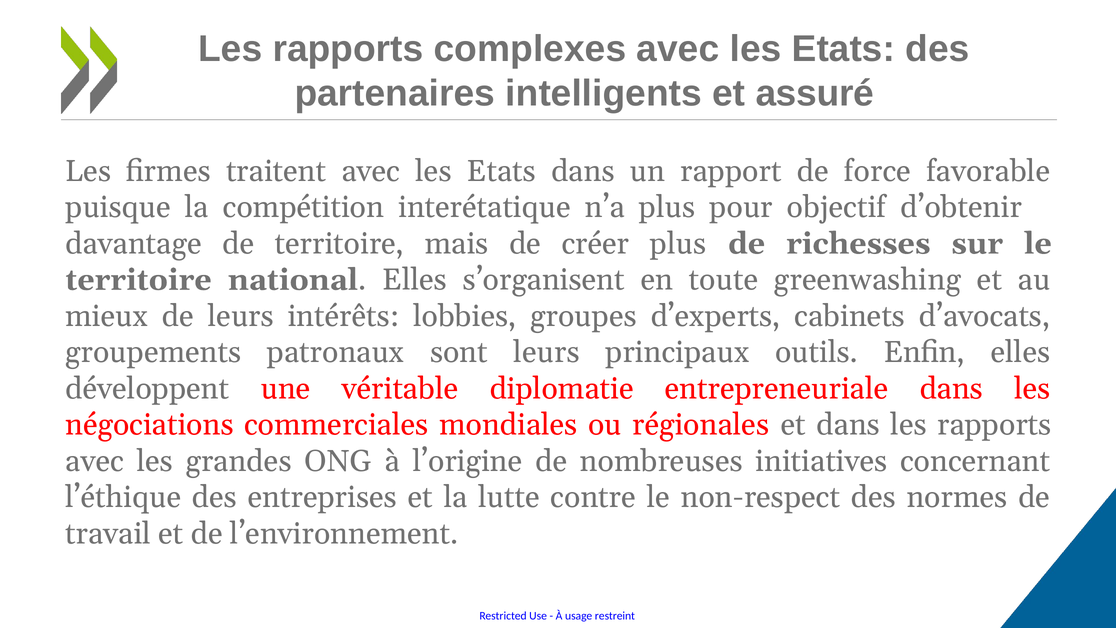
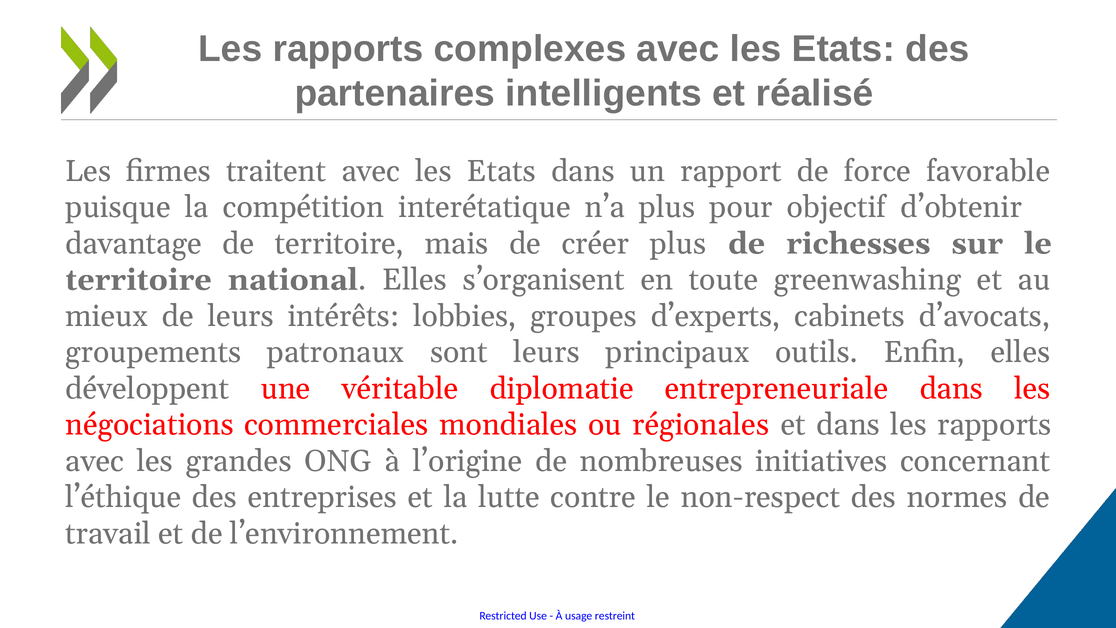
assuré: assuré -> réalisé (815, 93)
